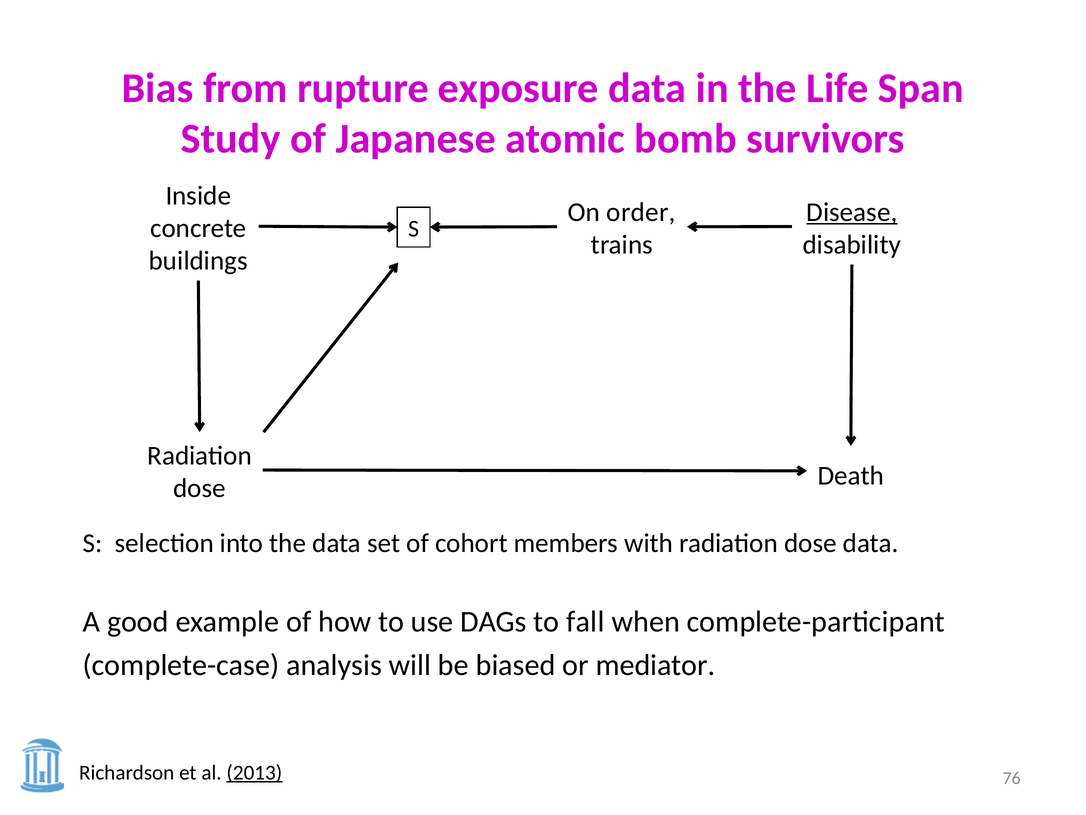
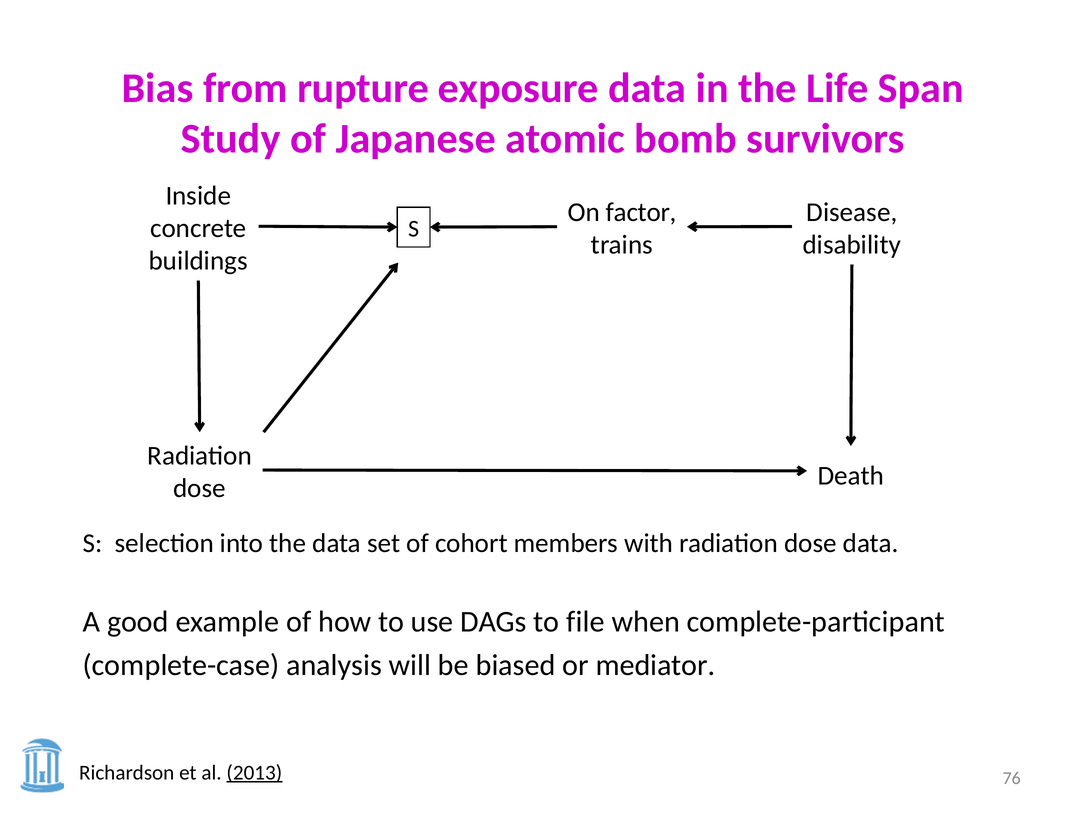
Disease underline: present -> none (852, 212)
order: order -> factor (641, 212)
fall: fall -> file (585, 621)
